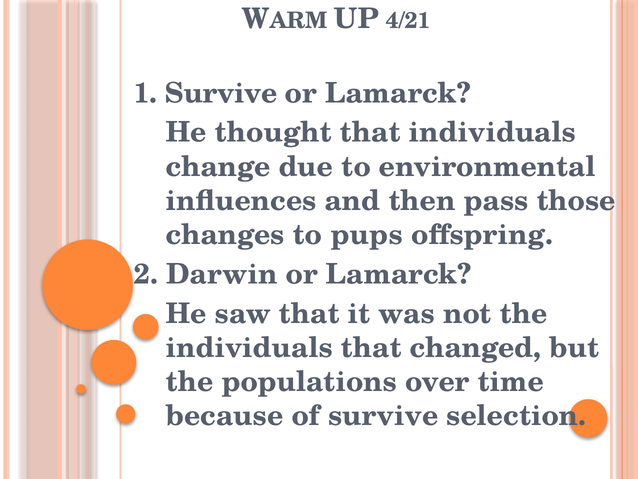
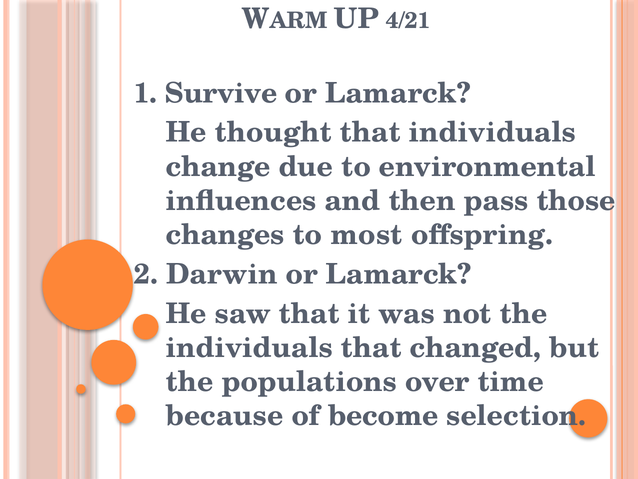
pups: pups -> most (367, 235)
of survive: survive -> become (383, 416)
